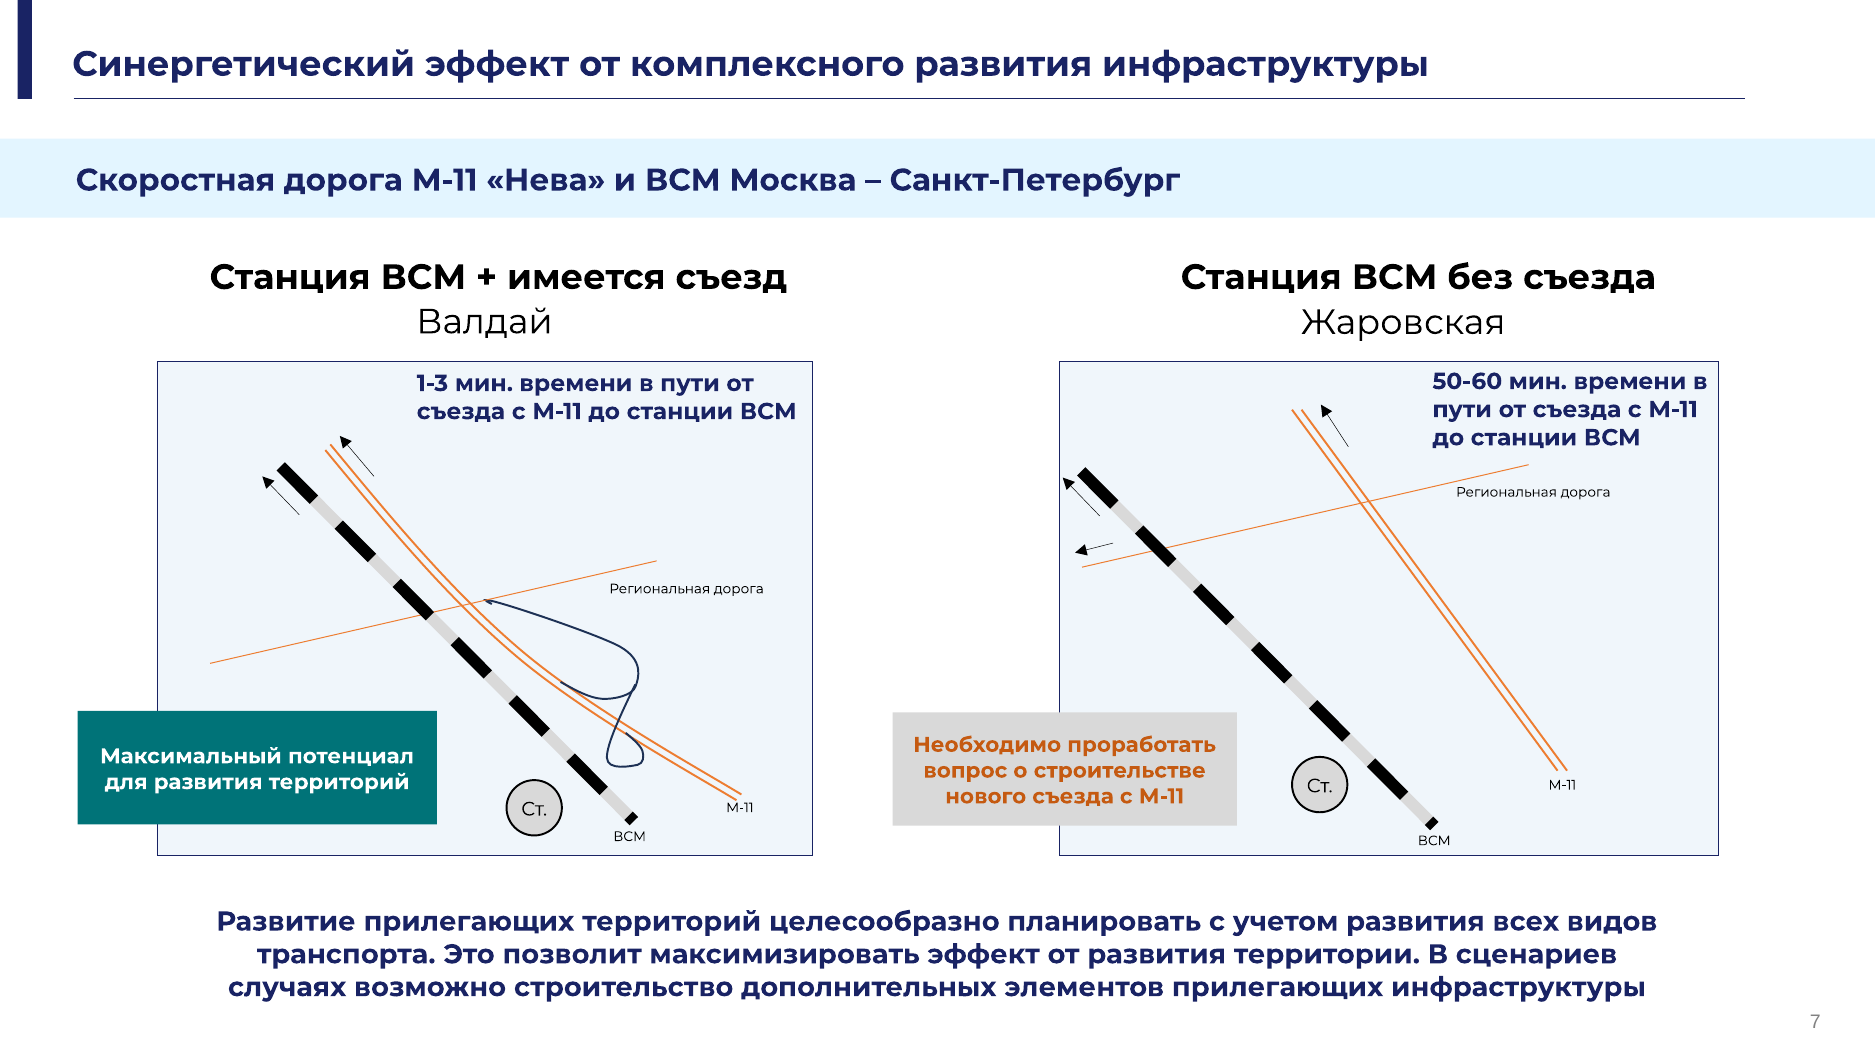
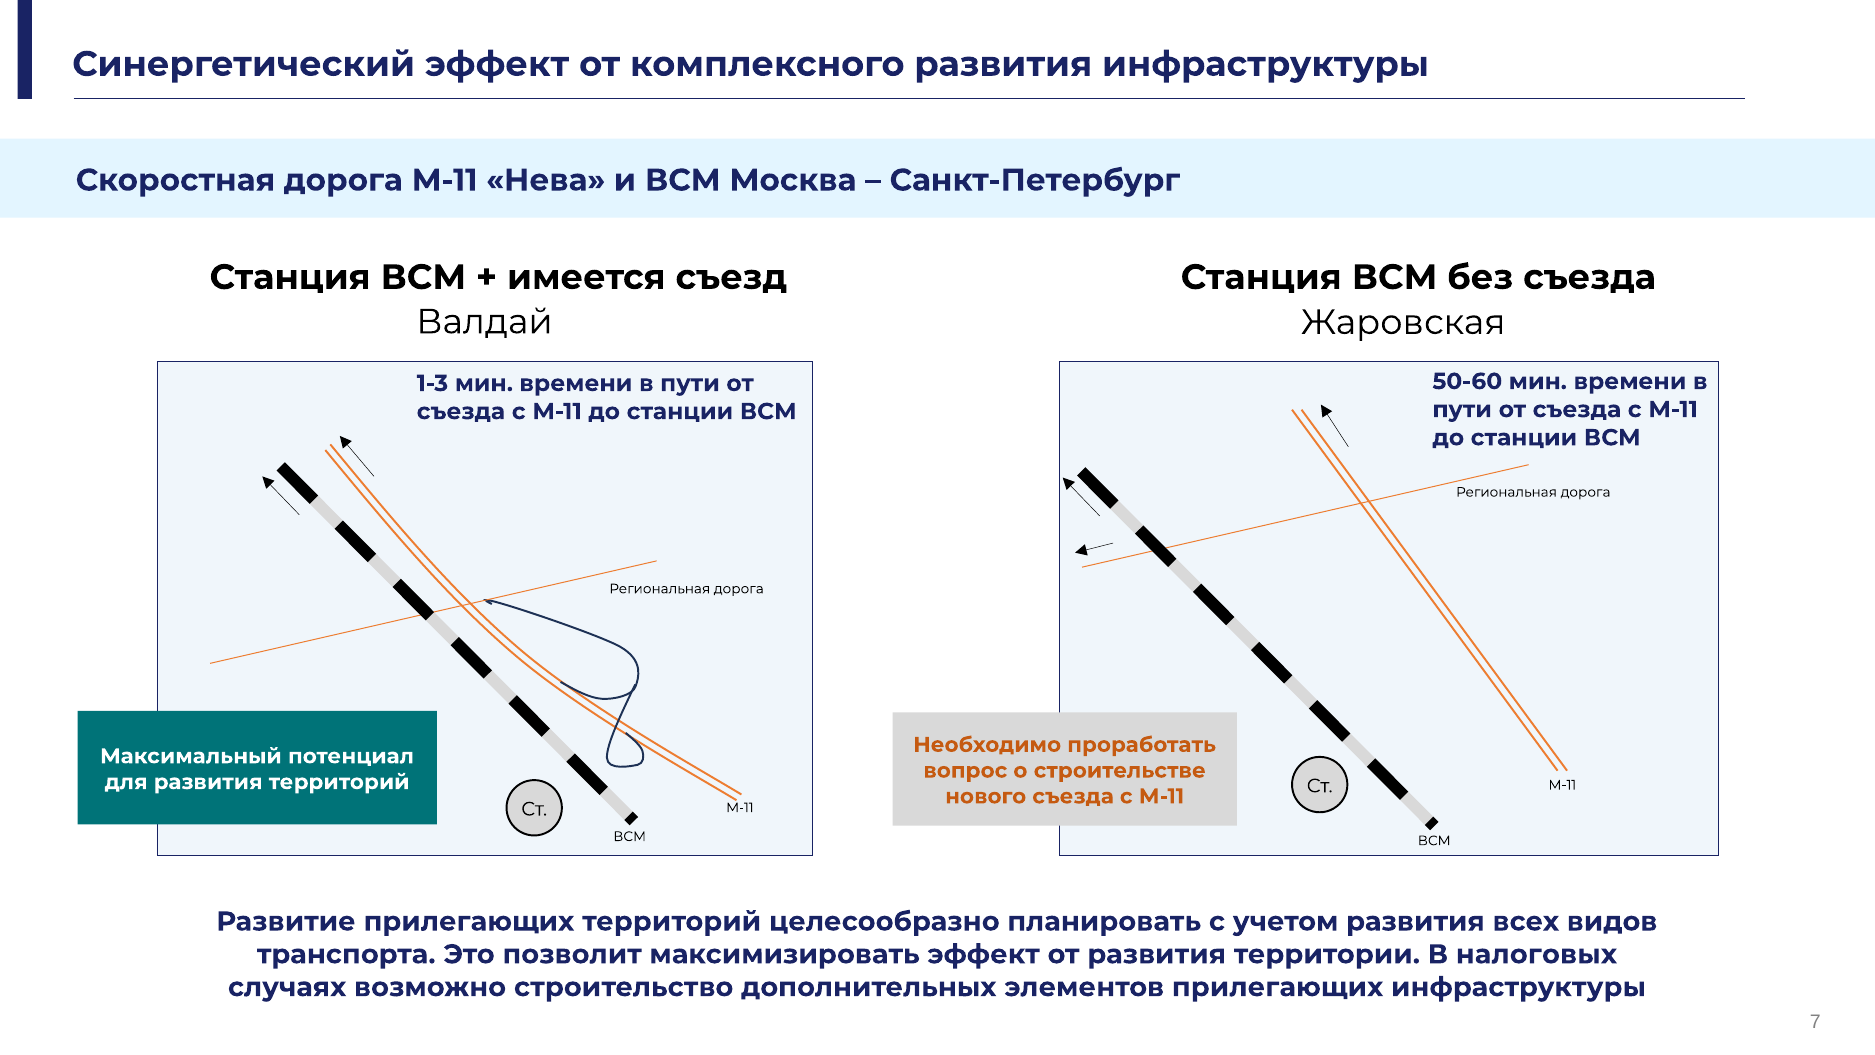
сценариев: сценариев -> налоговых (1536, 954)
